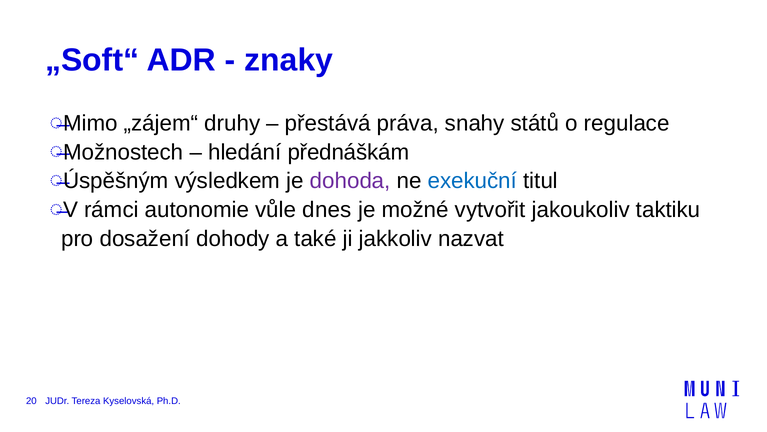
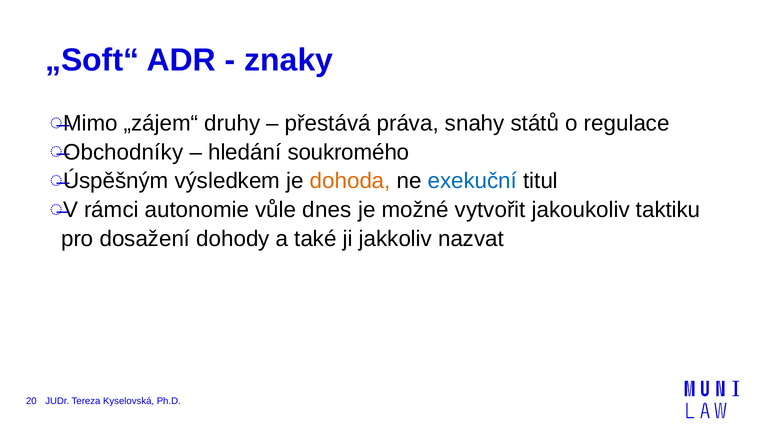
Možnostech: Možnostech -> Obchodníky (123, 152)
přednáškám: přednáškám -> soukromého (348, 152)
dohoda colour: purple -> orange (350, 181)
